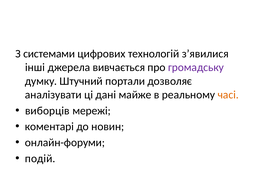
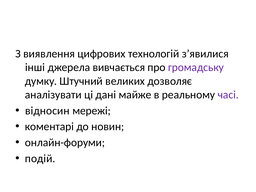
системами: системами -> виявлення (49, 54)
портали: портали -> великих (125, 81)
часі colour: orange -> purple (228, 95)
виборців: виборців -> відносин (47, 111)
